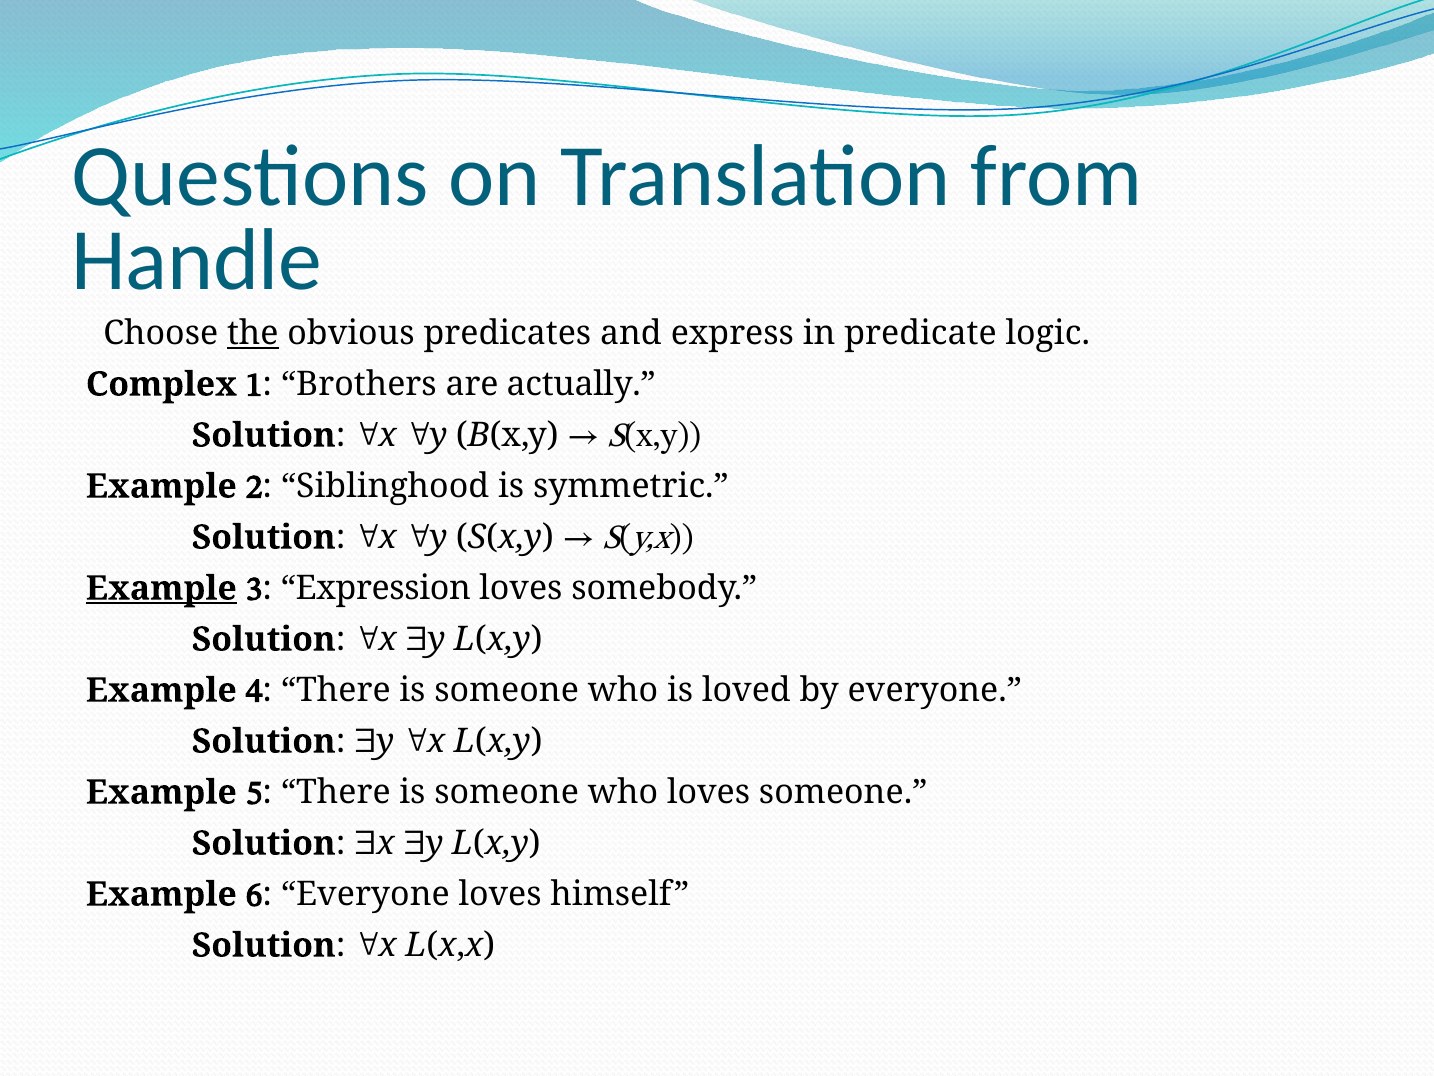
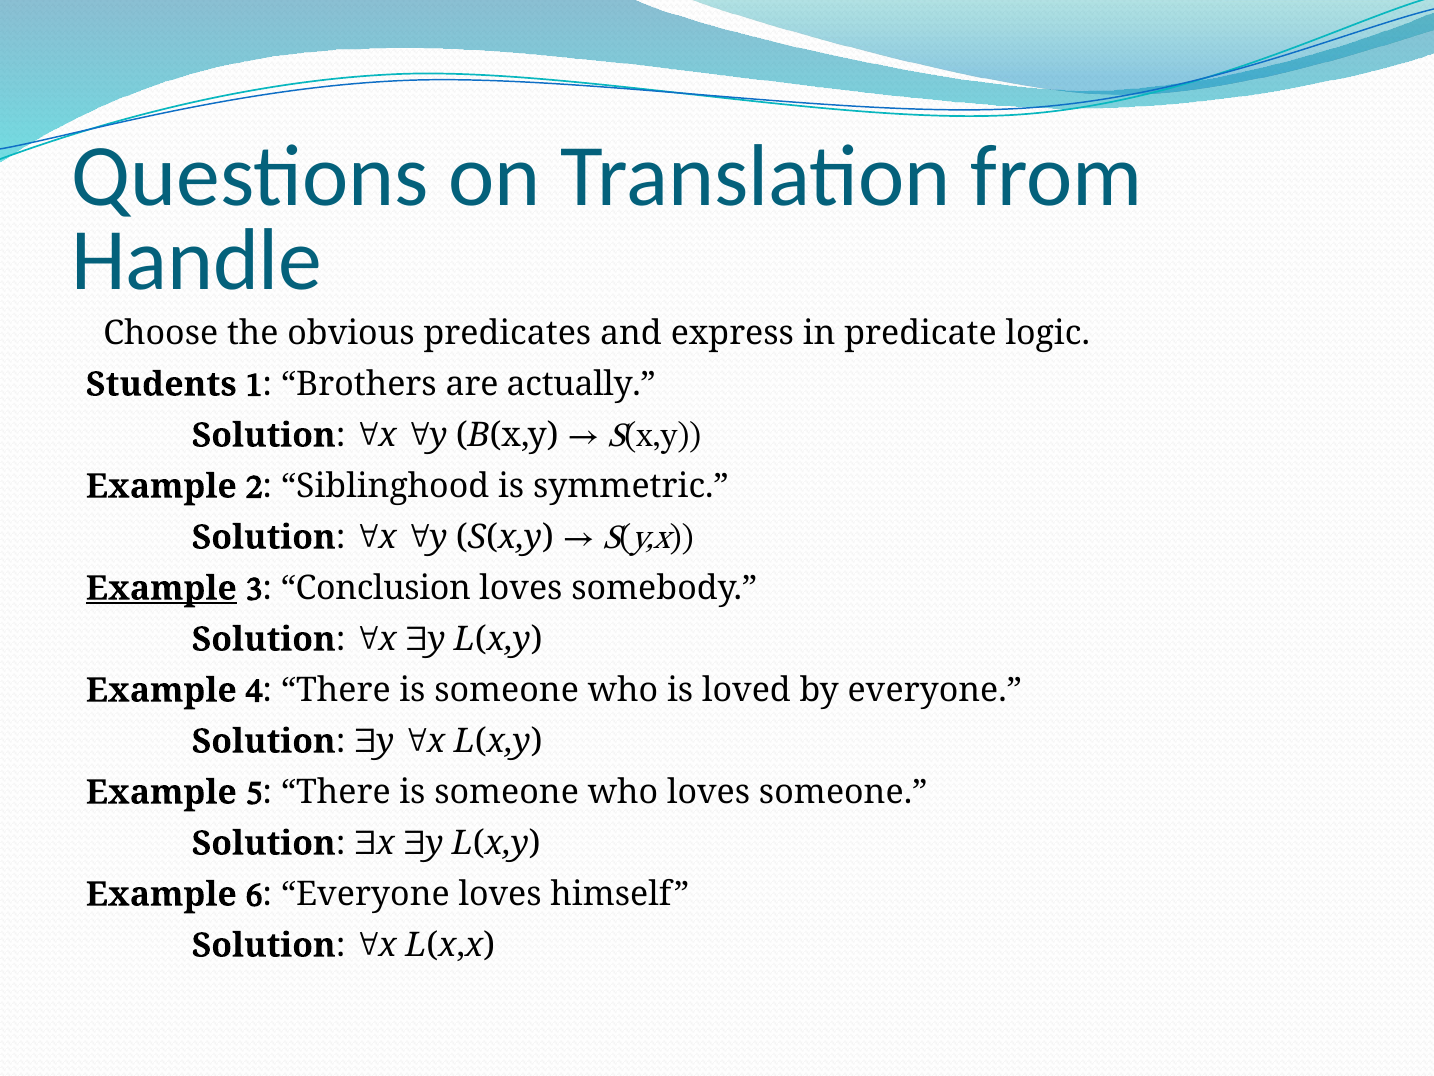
the underline: present -> none (253, 333)
Complex: Complex -> Students (161, 384)
Expression: Expression -> Conclusion (376, 588)
